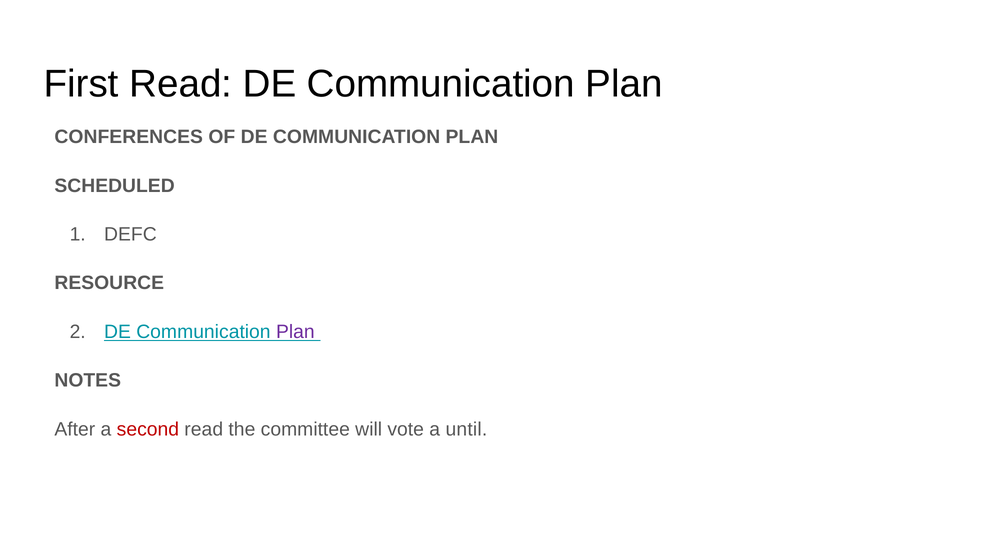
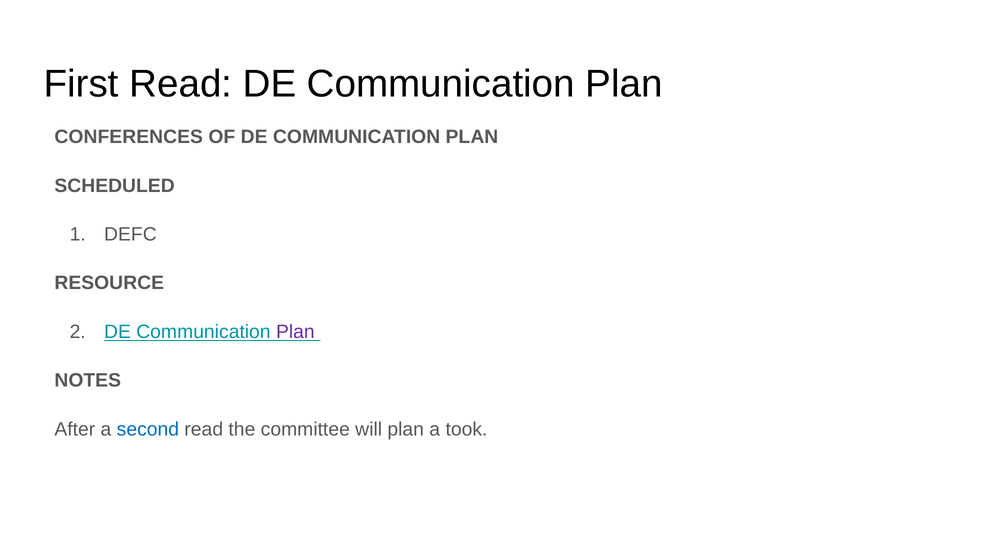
second colour: red -> blue (148, 429)
will vote: vote -> plan (406, 429)
until: until -> took (466, 429)
